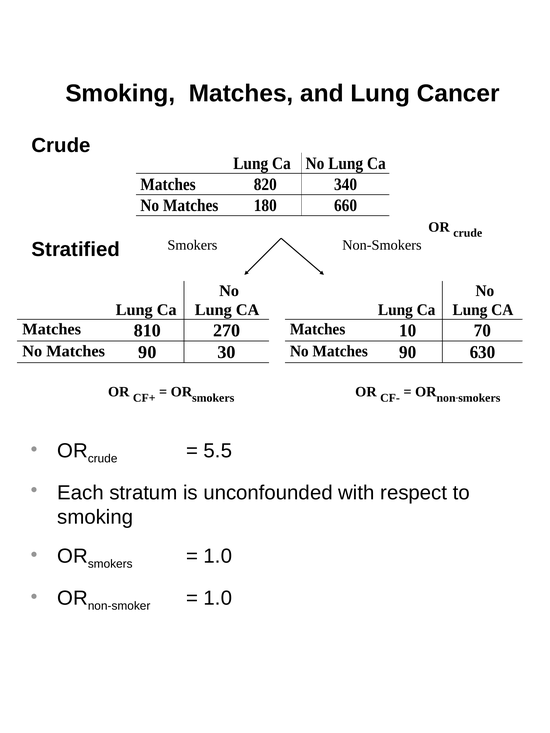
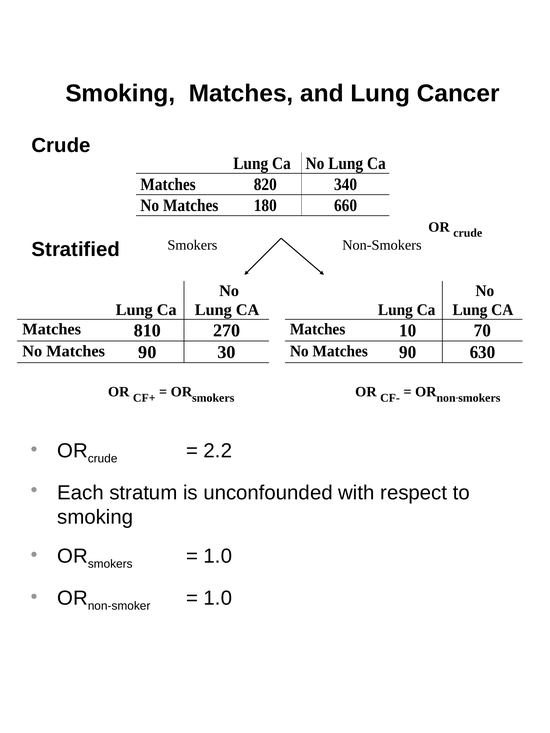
5.5: 5.5 -> 2.2 (218, 451)
